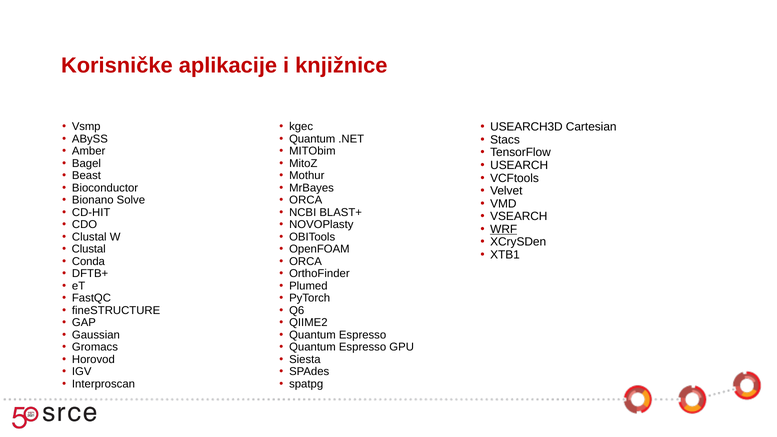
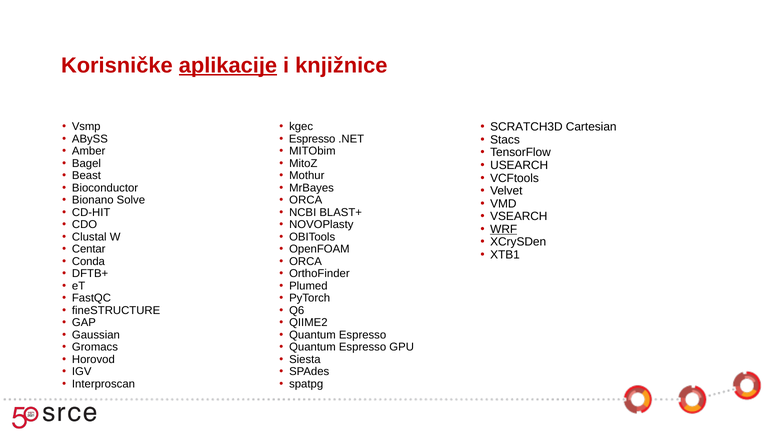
aplikacije underline: none -> present (228, 65)
USEARCH3D: USEARCH3D -> SCRATCH3D (526, 127)
Quantum: Quantum -> Espresso (312, 139)
Clustal: Clustal -> Centar (89, 249)
